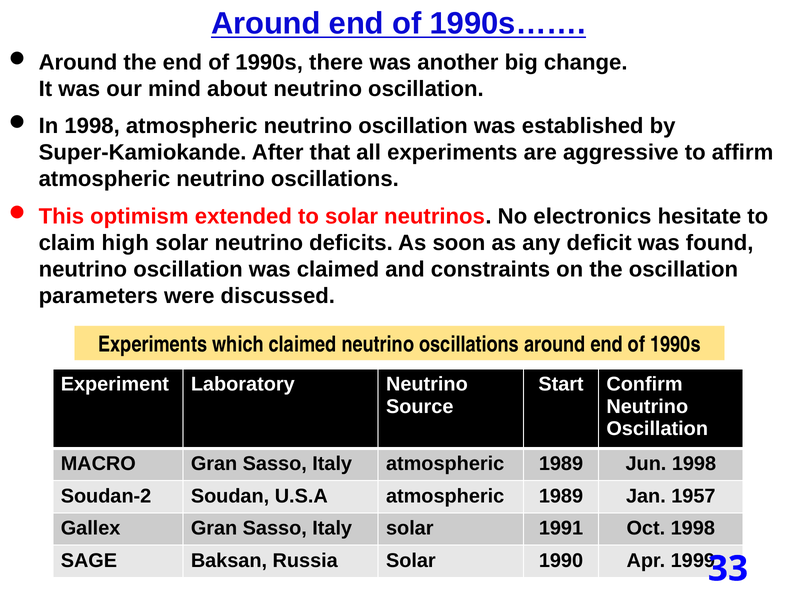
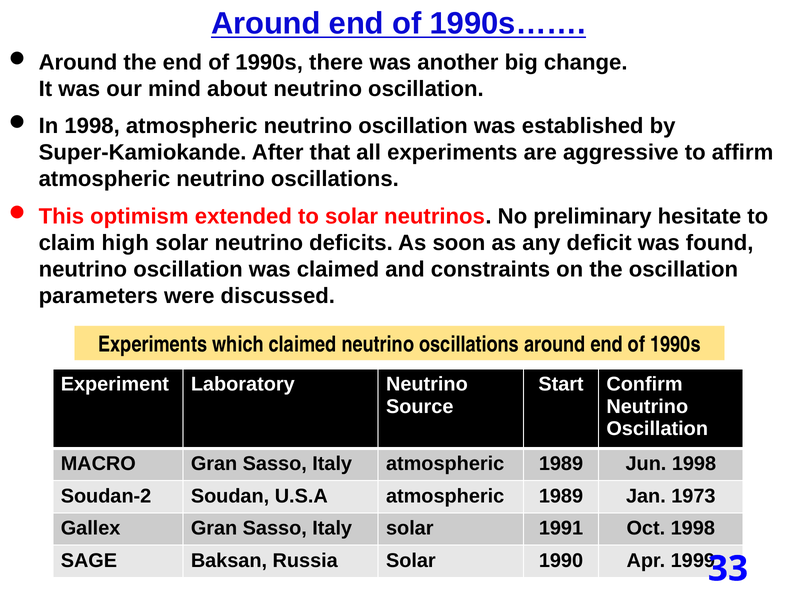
electronics: electronics -> preliminary (592, 216)
1957: 1957 -> 1973 (693, 496)
